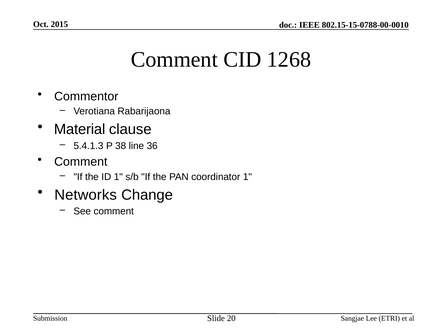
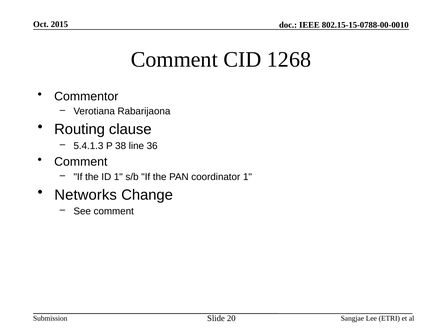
Material: Material -> Routing (80, 129)
